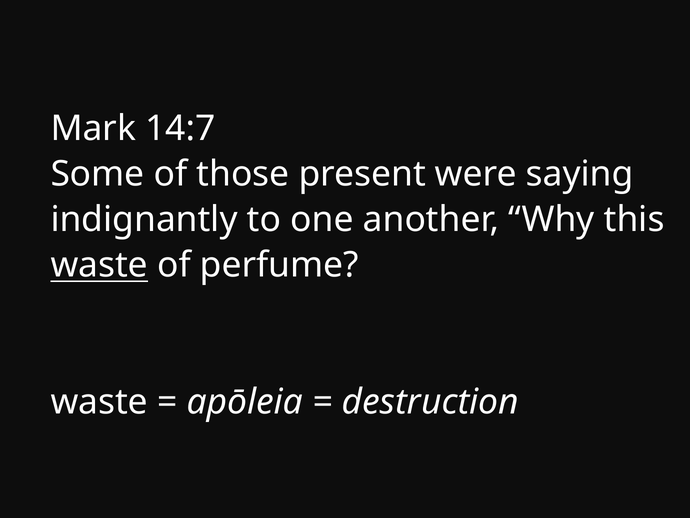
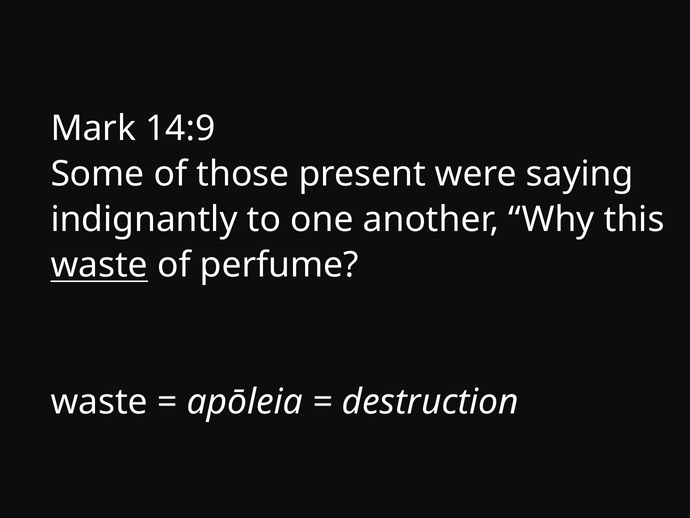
14:7: 14:7 -> 14:9 (180, 128)
